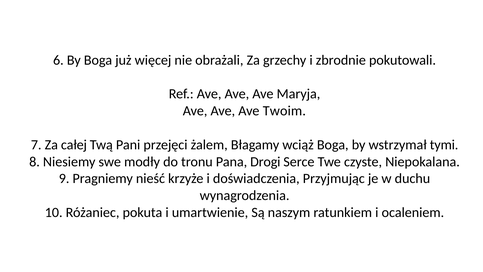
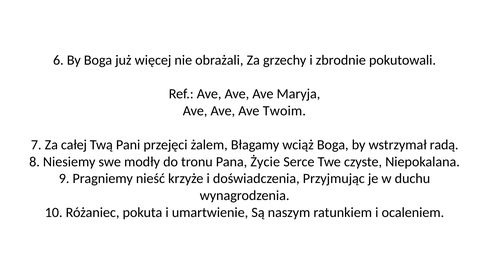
tymi: tymi -> radą (444, 145)
Drogi: Drogi -> Życie (265, 162)
